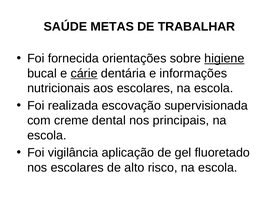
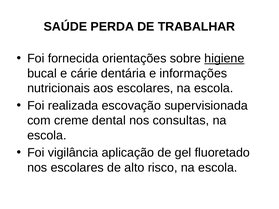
METAS: METAS -> PERDA (112, 27)
cárie underline: present -> none (84, 73)
principais: principais -> consultas (181, 121)
